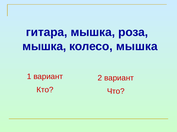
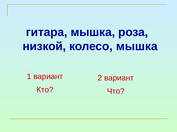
мышка: мышка -> низкой (44, 47)
